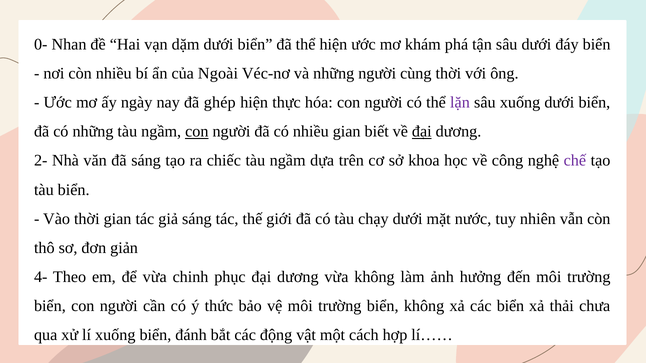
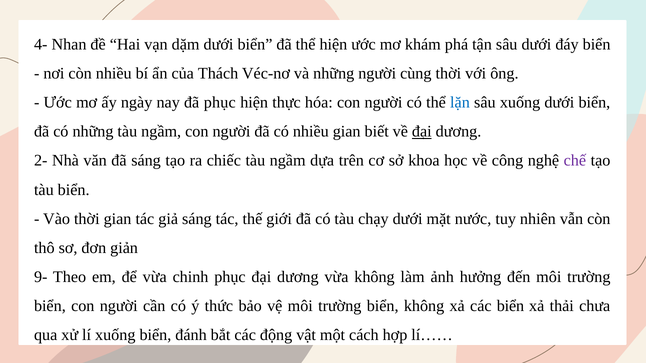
0-: 0- -> 4- (41, 45)
Ngoài: Ngoài -> Thách (218, 74)
đã ghép: ghép -> phục (220, 103)
lặn colour: purple -> blue (460, 103)
con underline: present -> none (197, 132)
4-: 4- -> 9- (41, 277)
